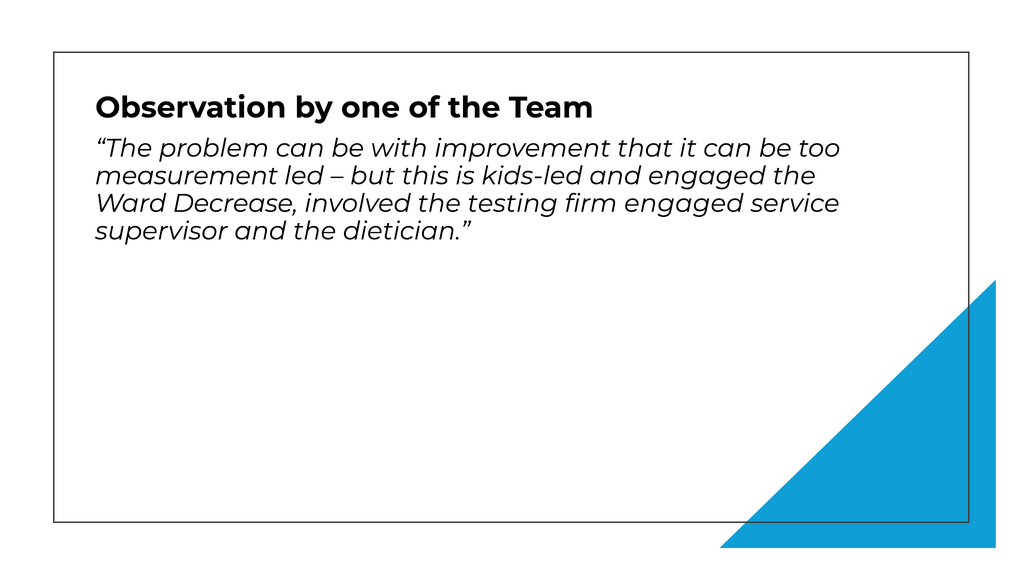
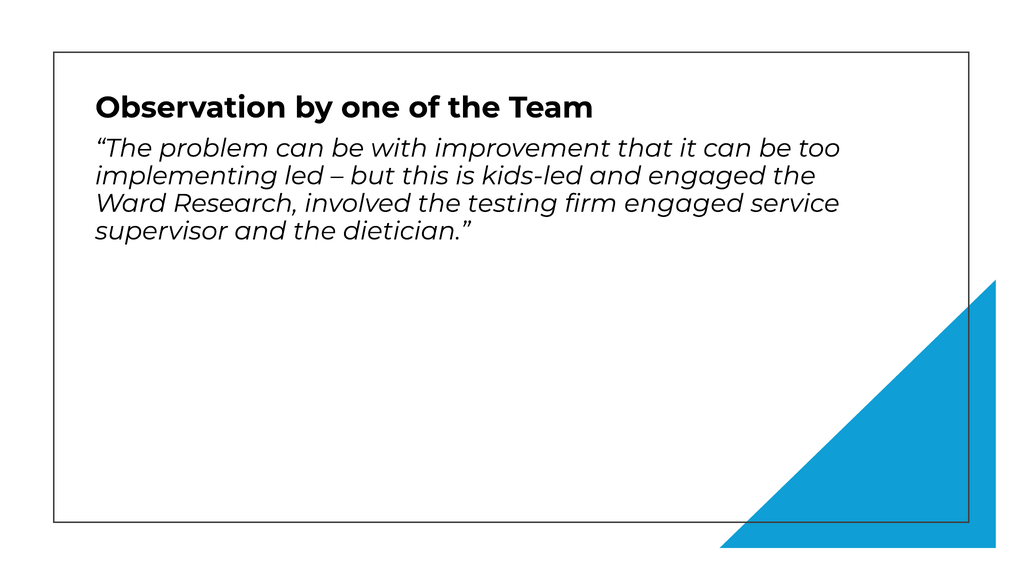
measurement: measurement -> implementing (186, 176)
Decrease: Decrease -> Research (235, 204)
